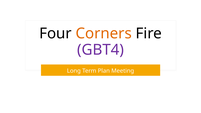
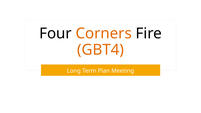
GBT4 colour: purple -> orange (101, 50)
